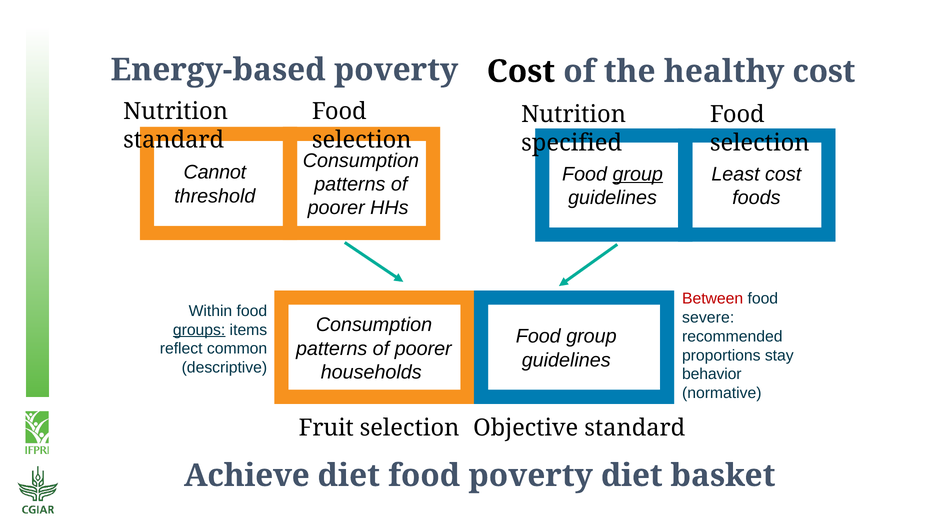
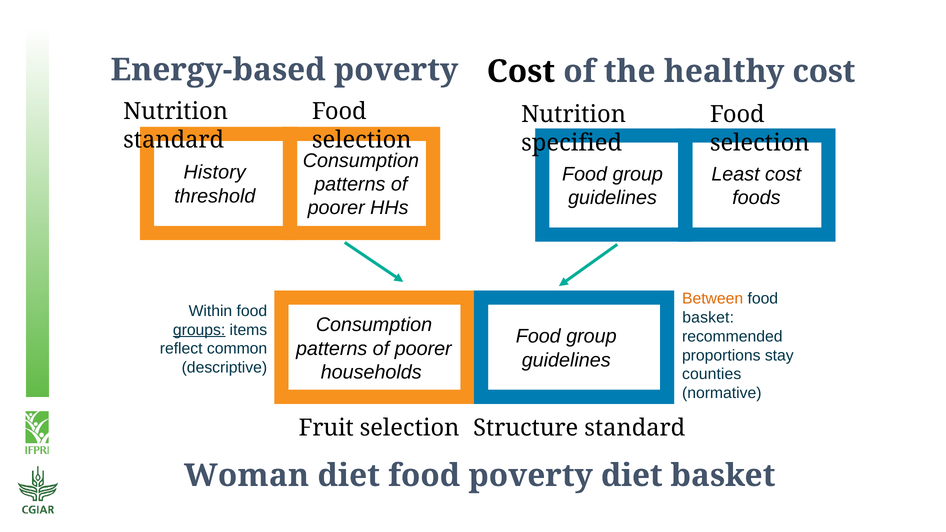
Cannot: Cannot -> History (215, 172)
group underline: present -> none (638, 174)
Between colour: red -> orange (713, 299)
severe: severe -> basket (708, 318)
behavior: behavior -> counties (712, 374)
Objective: Objective -> Structure (526, 428)
Achieve: Achieve -> Woman (247, 476)
